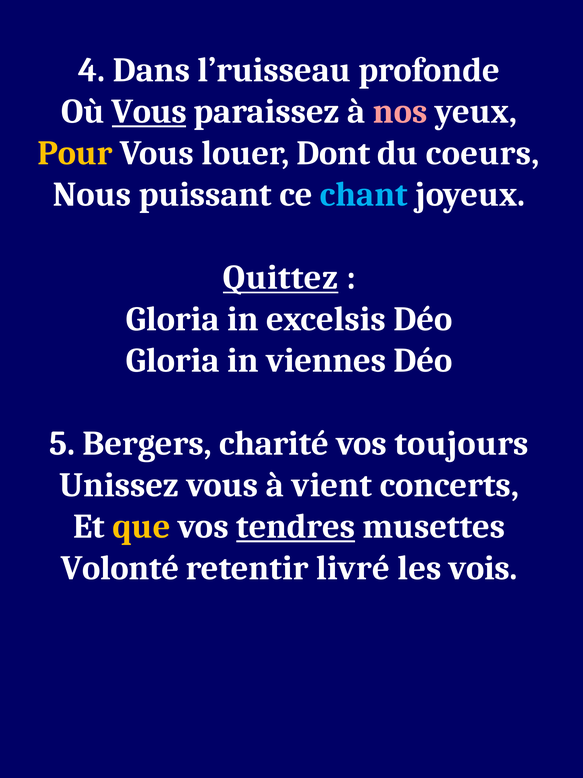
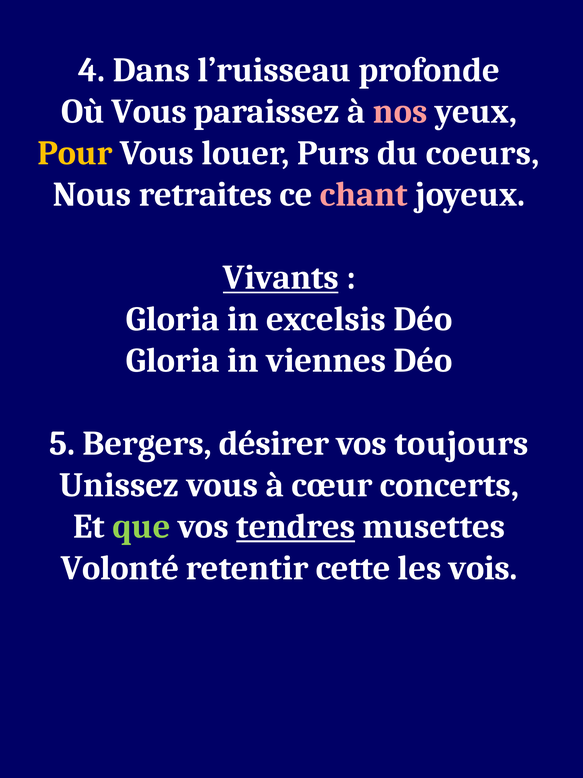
Vous underline: present -> none (149, 111)
Dont: Dont -> Purs (333, 153)
puissant: puissant -> retraites (205, 194)
chant colour: light blue -> pink (364, 194)
Quittez: Quittez -> Vivants (281, 277)
charité: charité -> désirer (274, 443)
vient: vient -> cœur (332, 485)
que colour: yellow -> light green (141, 526)
livré: livré -> cette (353, 568)
